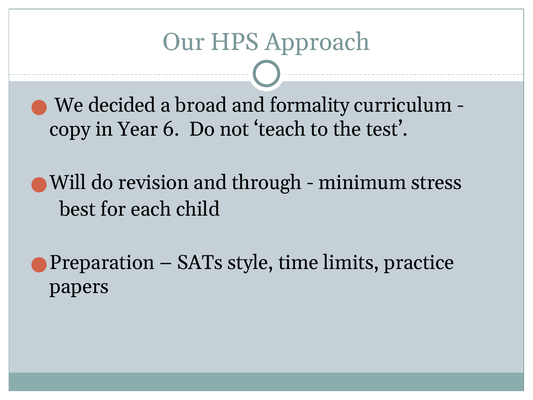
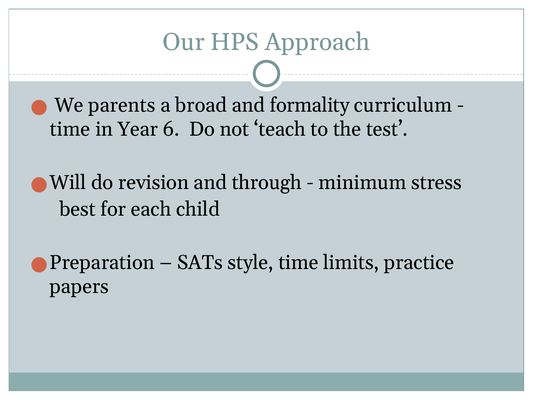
decided: decided -> parents (122, 105)
copy: copy -> time (70, 129)
